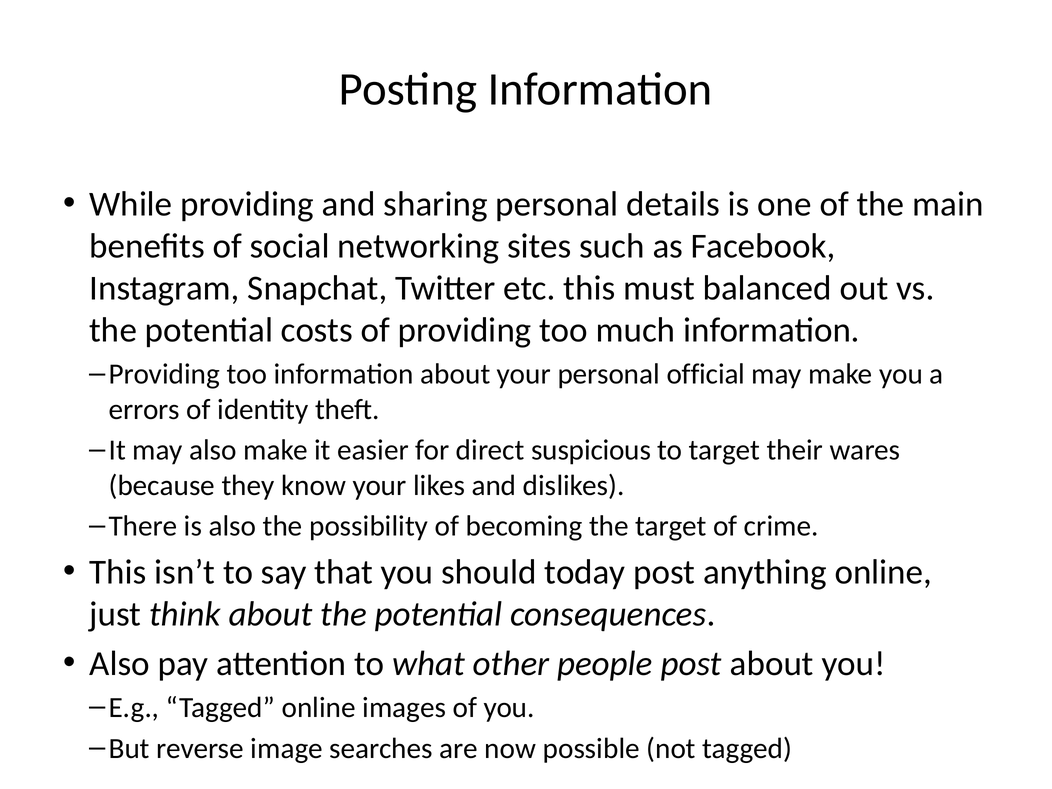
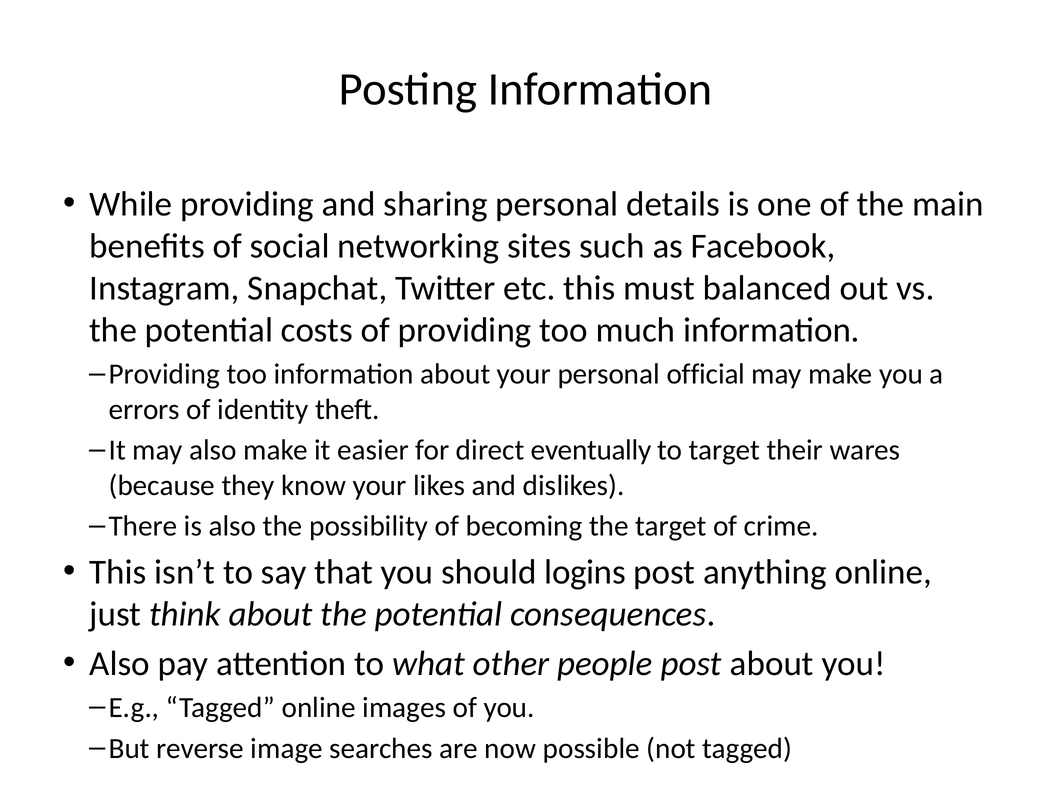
suspicious: suspicious -> eventually (591, 450)
today: today -> logins (585, 572)
